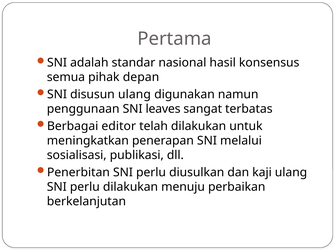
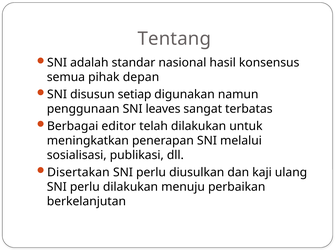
Pertama: Pertama -> Tentang (174, 39)
disusun ulang: ulang -> setiap (135, 95)
Penerbitan: Penerbitan -> Disertakan (78, 172)
